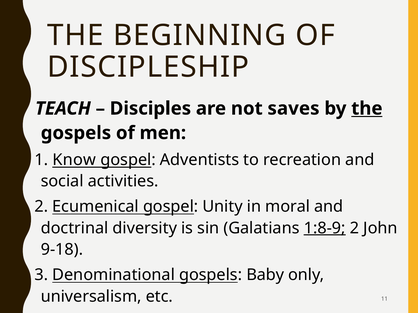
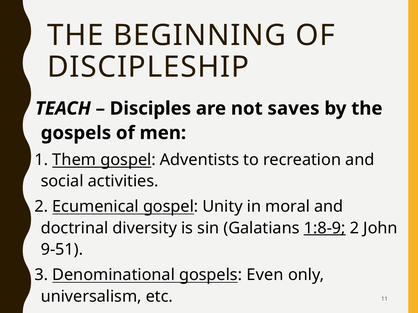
the underline: present -> none (367, 109)
Know: Know -> Them (74, 160)
9-18: 9-18 -> 9-51 (62, 250)
Baby: Baby -> Even (265, 275)
